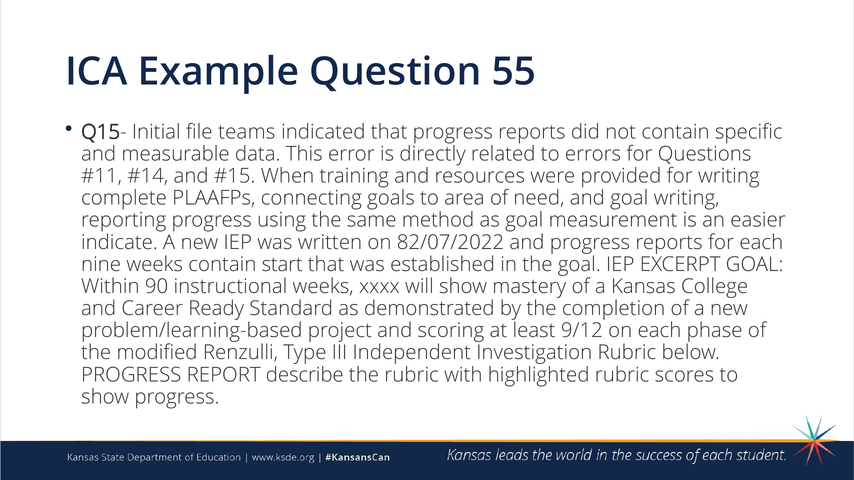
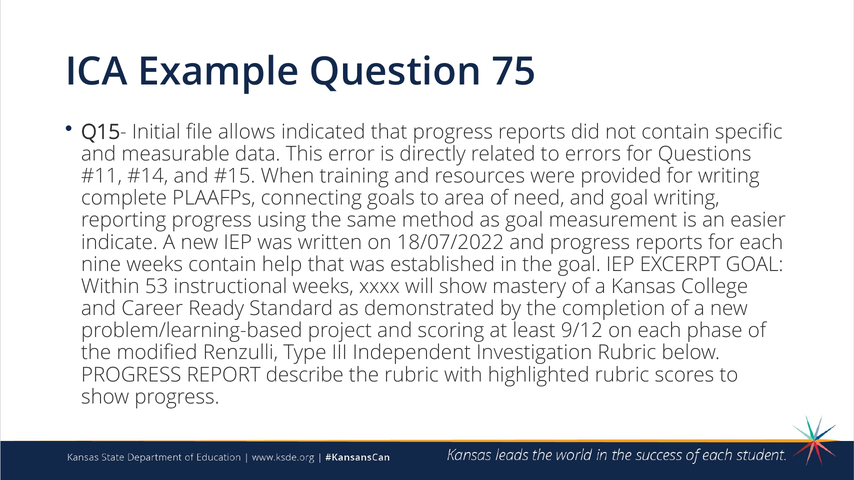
55: 55 -> 75 (514, 72)
teams: teams -> allows (247, 132)
82/07/2022: 82/07/2022 -> 18/07/2022 (450, 243)
start: start -> help (282, 265)
90: 90 -> 53 (157, 287)
